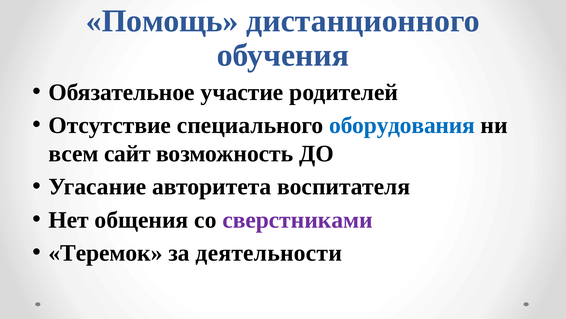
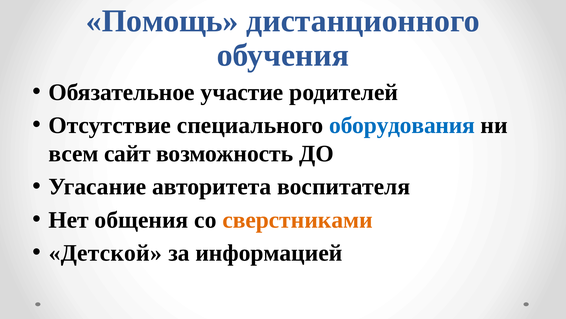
сверстниками colour: purple -> orange (298, 219)
Теремок: Теремок -> Детской (105, 252)
деятельности: деятельности -> информацией (269, 252)
